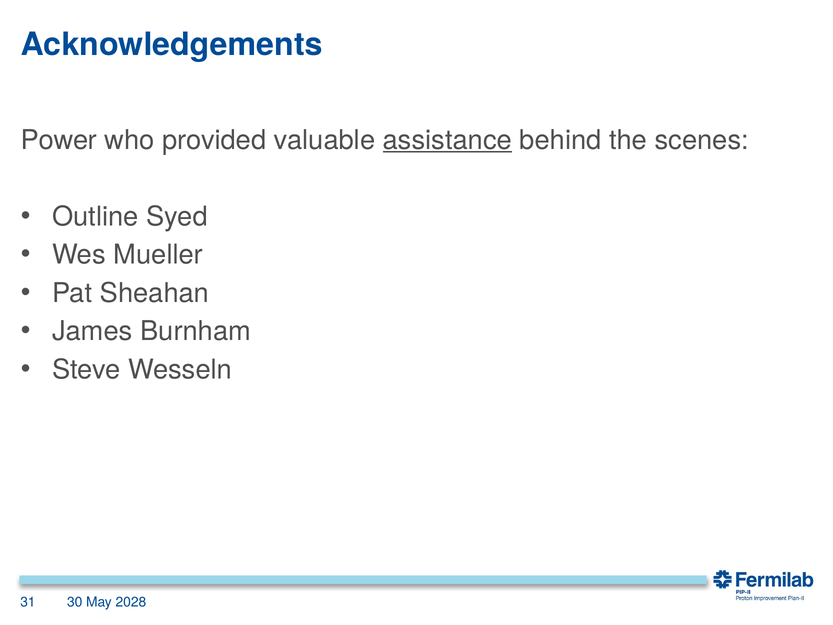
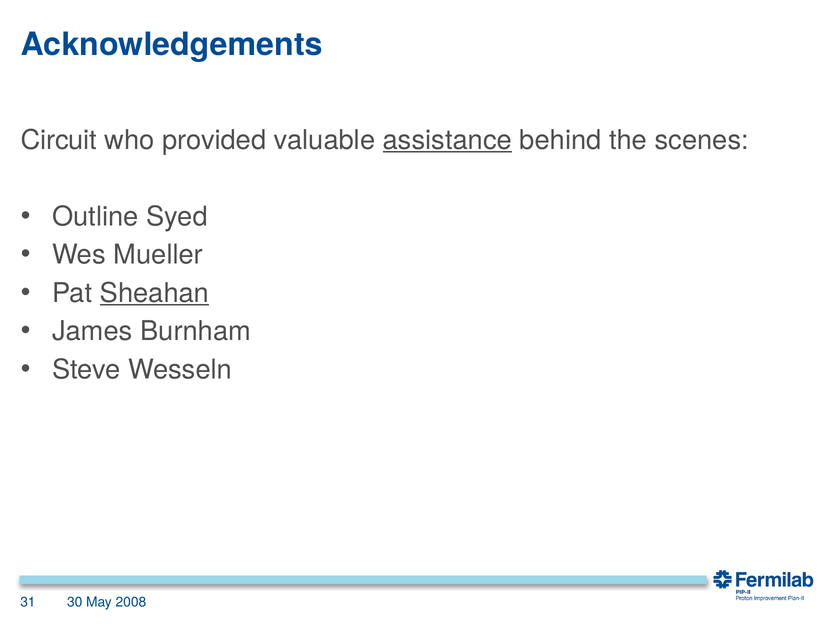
Power: Power -> Circuit (59, 140)
Sheahan underline: none -> present (154, 293)
2028: 2028 -> 2008 (131, 602)
